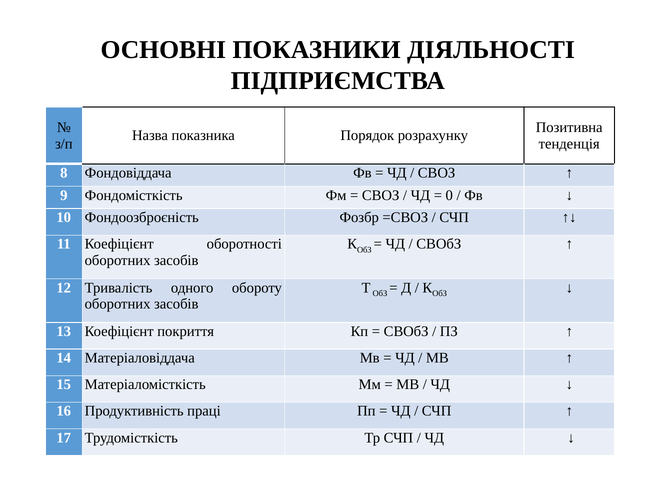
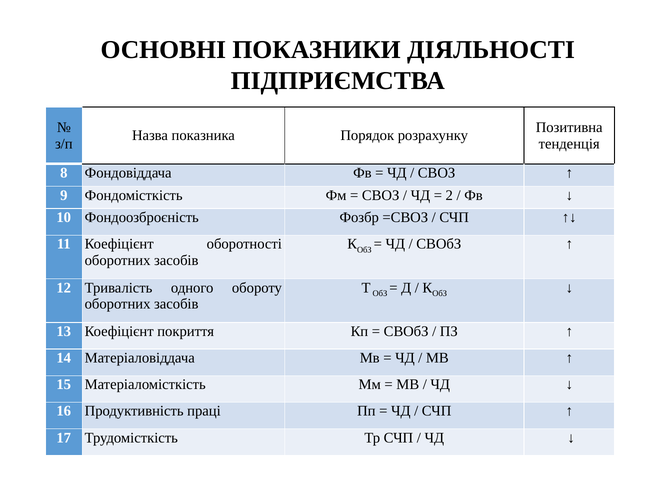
0: 0 -> 2 (449, 195)
